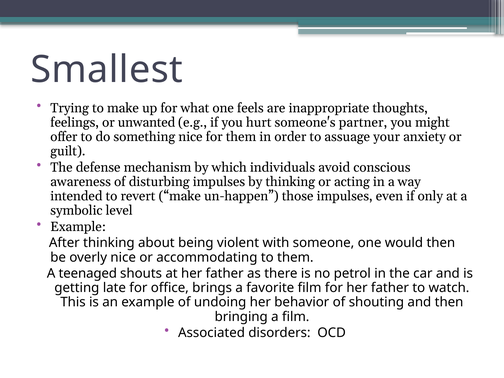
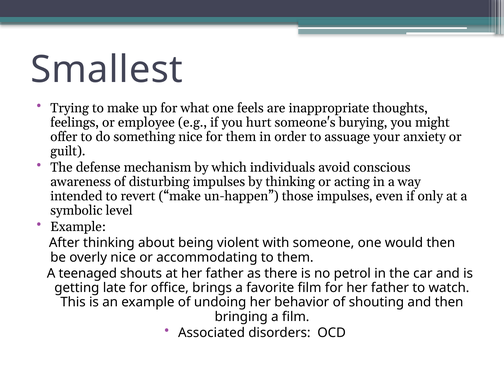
unwanted: unwanted -> employee (146, 122)
partner: partner -> burying (363, 122)
